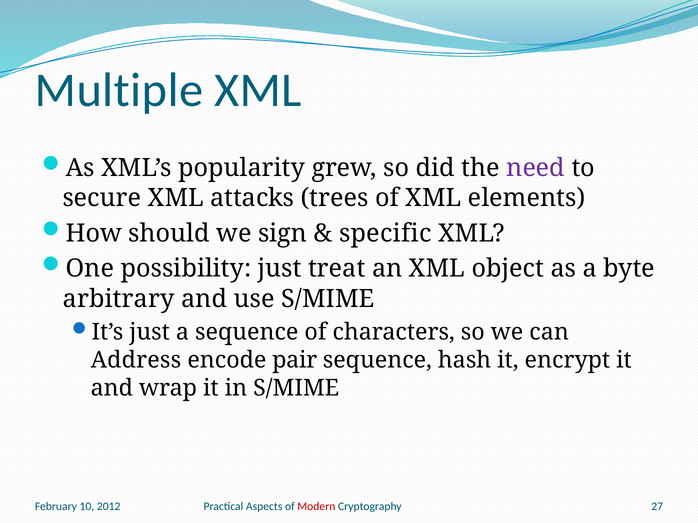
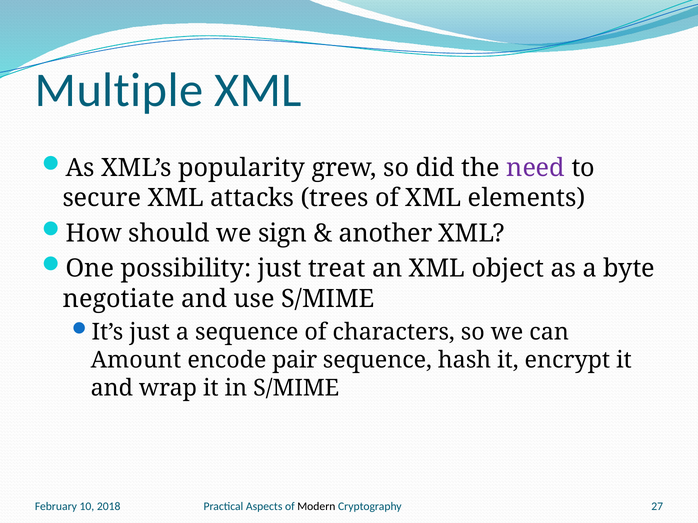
specific: specific -> another (386, 234)
arbitrary: arbitrary -> negotiate (119, 299)
Address: Address -> Amount (136, 361)
Modern colour: red -> black (316, 507)
2012: 2012 -> 2018 (109, 507)
